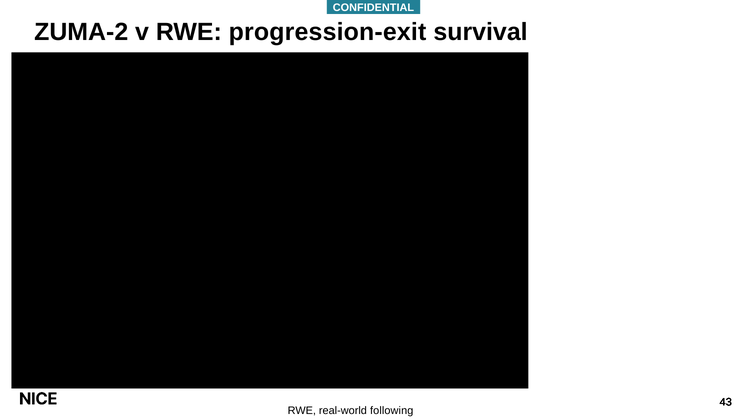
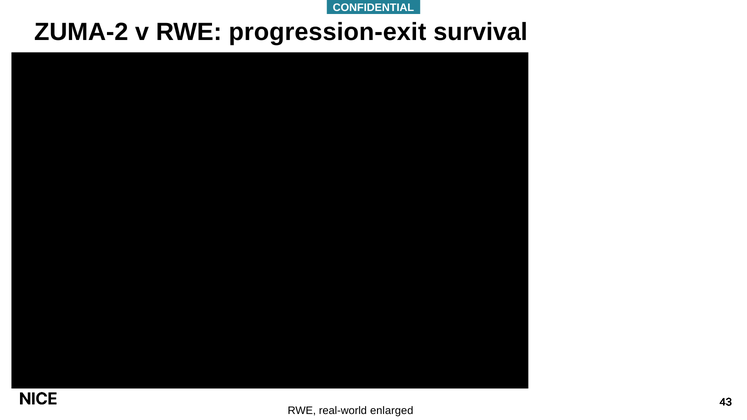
following: following -> enlarged (392, 411)
